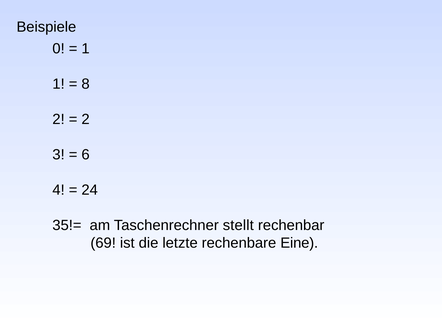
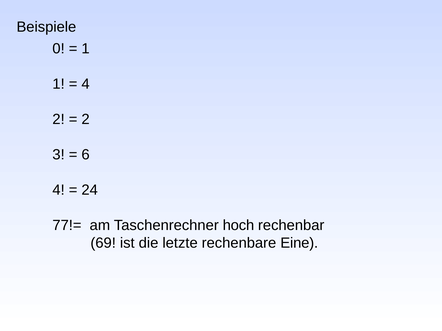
8: 8 -> 4 (86, 84)
35!=: 35!= -> 77!= (67, 226)
stellt: stellt -> hoch (238, 226)
